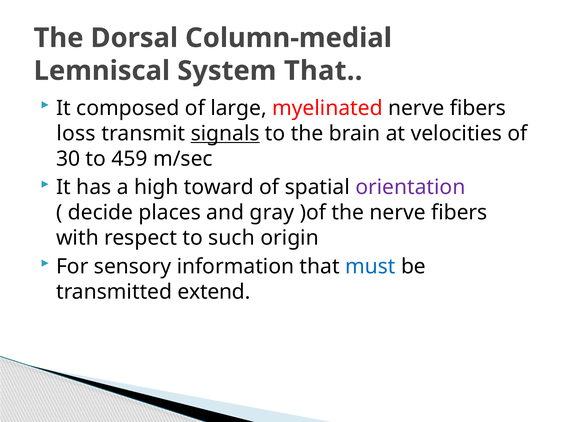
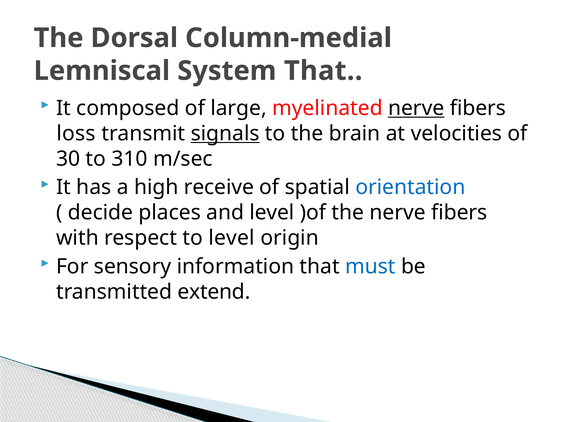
nerve underline: none -> present (416, 108)
459: 459 -> 310 (130, 159)
toward: toward -> receive (219, 187)
orientation colour: purple -> blue (410, 187)
and gray: gray -> level (272, 212)
to such: such -> level (232, 238)
